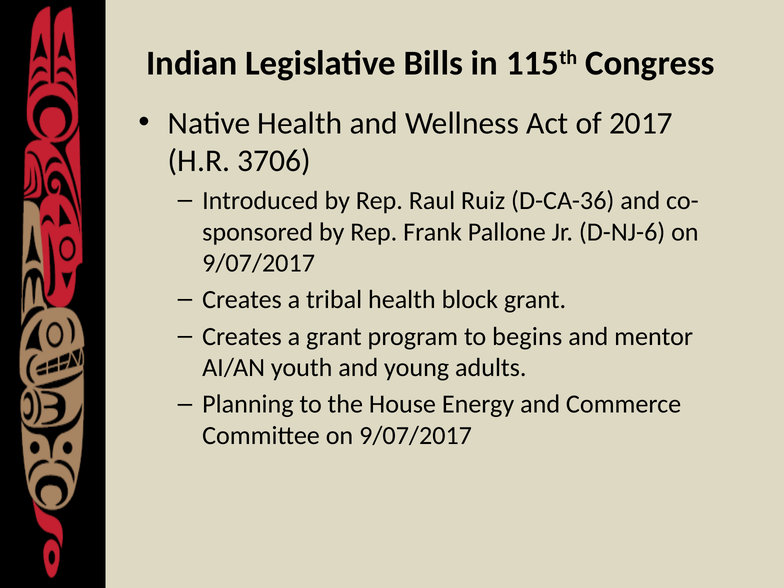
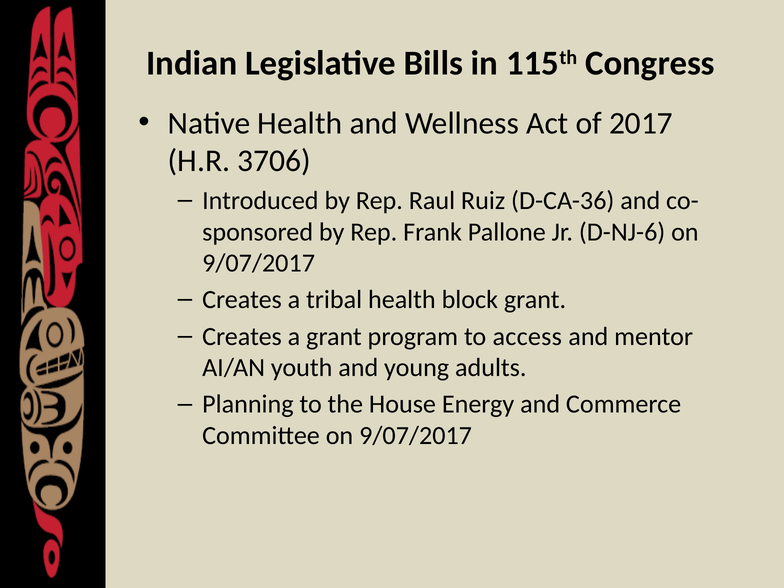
begins: begins -> access (527, 336)
